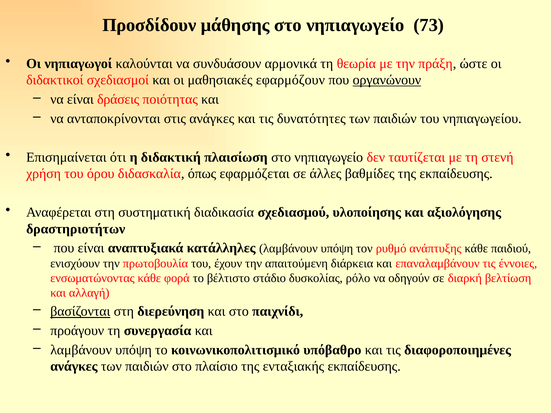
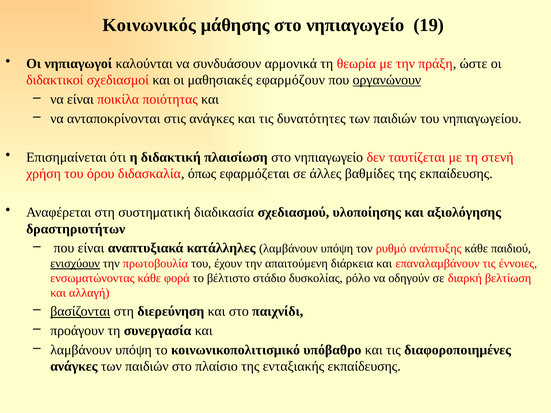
Προσδίδουν: Προσδίδουν -> Κοινωνικός (149, 25)
73: 73 -> 19 (429, 25)
δράσεις: δράσεις -> ποικίλα (118, 99)
ενισχύουν underline: none -> present (75, 264)
